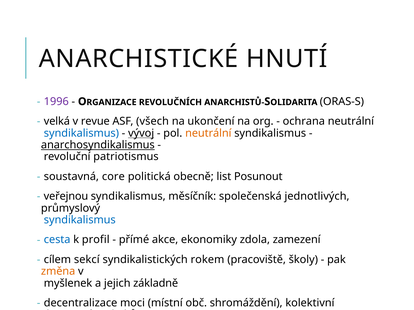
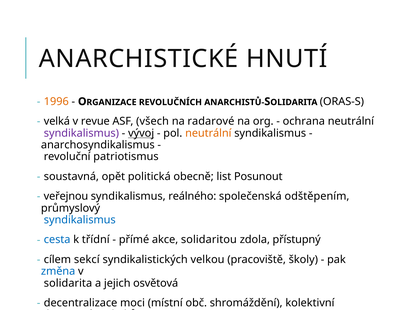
1996 colour: purple -> orange (56, 102)
ukončení: ukončení -> radarové (211, 122)
syndikalismus colour: blue -> purple (81, 133)
anarchosyndikalismus underline: present -> none (98, 145)
core: core -> opět (113, 177)
měsíčník: měsíčník -> reálného (192, 197)
jednotlivých: jednotlivých -> odštěpením (317, 197)
profil: profil -> třídní (96, 240)
ekonomiky: ekonomiky -> solidaritou (209, 240)
zamezení: zamezení -> přístupný (297, 240)
rokem: rokem -> velkou (208, 260)
změna colour: orange -> blue (58, 272)
myšlenek: myšlenek -> solidarita (68, 284)
základně: základně -> osvětová (156, 284)
